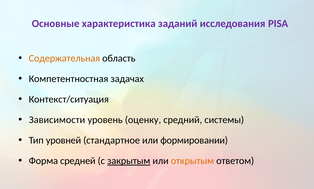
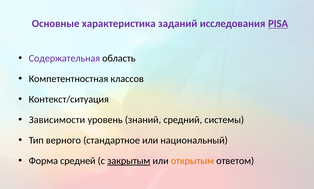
PISA underline: none -> present (278, 24)
Содержательная colour: orange -> purple (64, 58)
задачах: задачах -> классов (127, 79)
оценку: оценку -> знаний (143, 120)
уровней: уровней -> верного (63, 141)
формировании: формировании -> национальный (194, 141)
